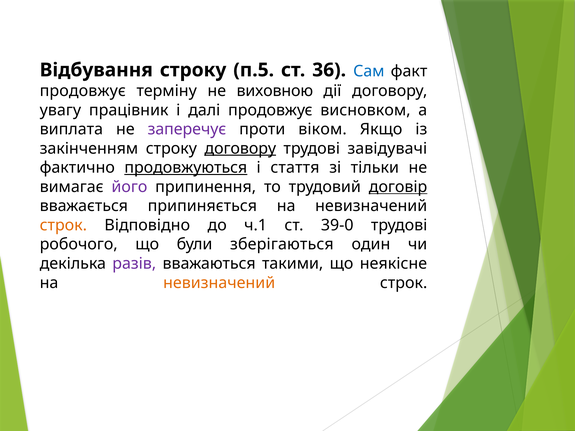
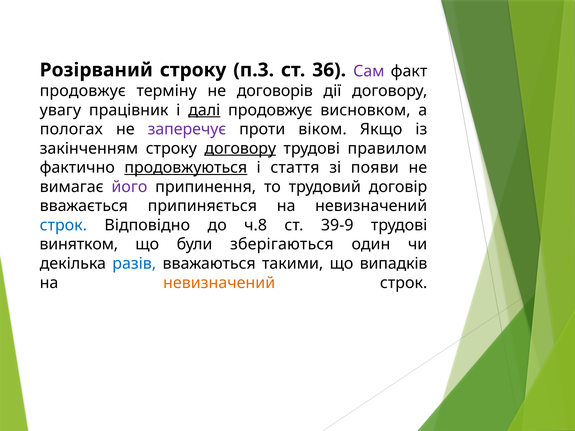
Відбування: Відбування -> Розірваний (96, 70)
п.5: п.5 -> п.3 (254, 70)
Сам colour: blue -> purple (369, 71)
виховною: виховною -> договорів (275, 91)
далі underline: none -> present (204, 110)
виплата: виплата -> пологах (71, 129)
завідувачі: завідувачі -> правилом (387, 149)
тільки: тільки -> появи (375, 168)
договір underline: present -> none (398, 187)
строк colour: orange -> blue (63, 225)
ч.1: ч.1 -> ч.8 (256, 225)
39-0: 39-0 -> 39-9 (337, 225)
робочого: робочого -> винятком (79, 245)
разів colour: purple -> blue (134, 264)
неякісне: неякісне -> випадків (394, 264)
